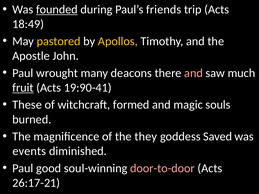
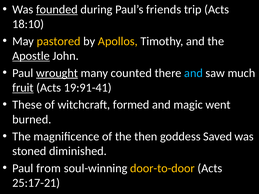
18:49: 18:49 -> 18:10 (28, 24)
Apostle underline: none -> present (31, 56)
wrought underline: none -> present (57, 73)
deacons: deacons -> counted (131, 73)
and colour: pink -> light blue (194, 73)
19:90-41: 19:90-41 -> 19:91-41 (88, 88)
souls: souls -> went (218, 105)
they: they -> then (146, 137)
events: events -> stoned (29, 151)
good: good -> from (49, 168)
door-to-door colour: pink -> yellow (162, 168)
26:17-21: 26:17-21 -> 25:17-21 (36, 183)
